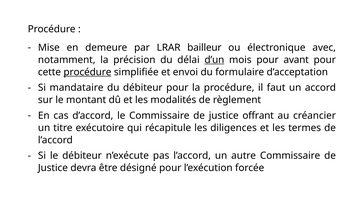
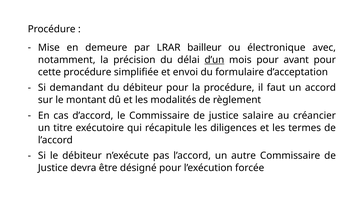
procédure underline: present -> none (87, 72)
mandataire: mandataire -> demandant (77, 88)
offrant: offrant -> salaire (258, 115)
